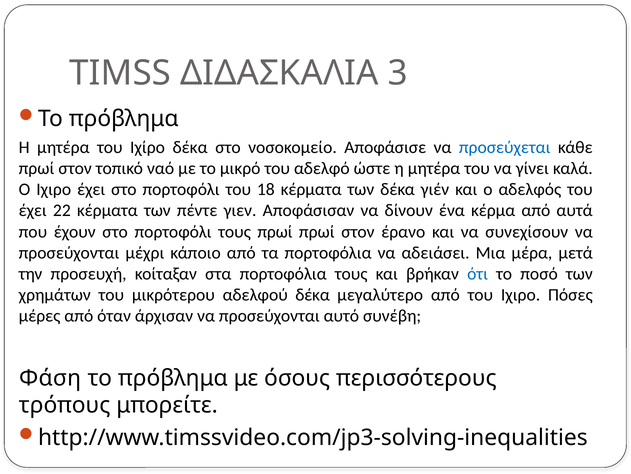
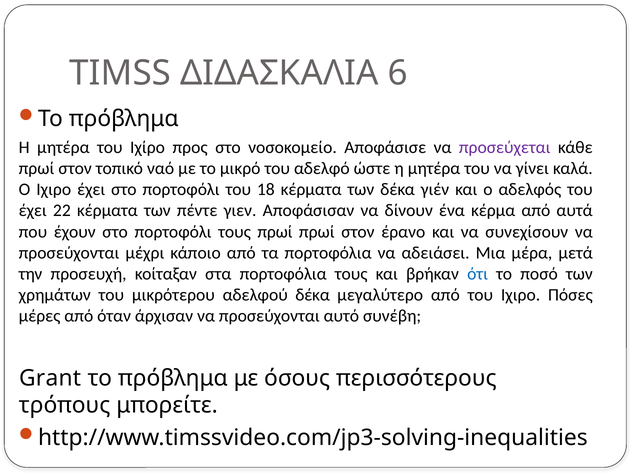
3: 3 -> 6 (398, 73)
Ιχίρο δέκα: δέκα -> προς (190, 147)
προσεύχεται colour: blue -> purple (505, 147)
Φάση: Φάση -> Grant (50, 377)
